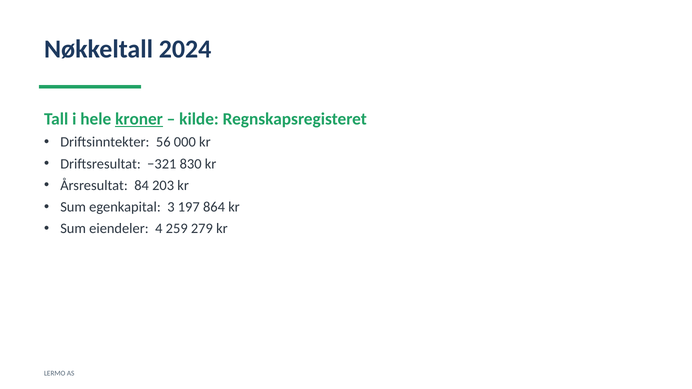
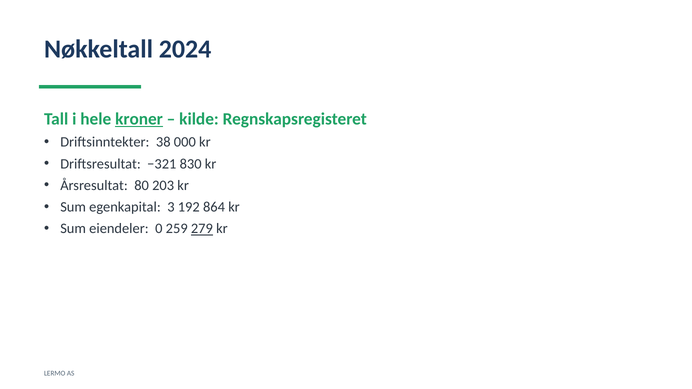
56: 56 -> 38 (163, 142)
84: 84 -> 80 (142, 186)
197: 197 -> 192 (189, 207)
4: 4 -> 0 (159, 229)
279 underline: none -> present (202, 229)
